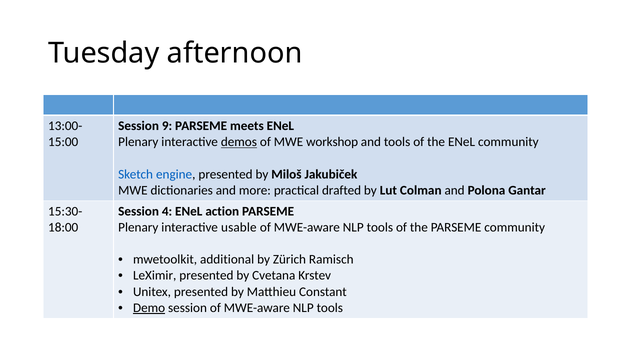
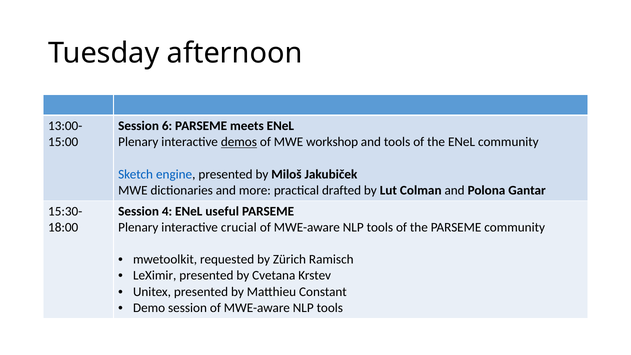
9: 9 -> 6 (167, 126)
action: action -> useful (222, 211)
usable: usable -> crucial (239, 227)
additional: additional -> requested (227, 259)
Demo underline: present -> none (149, 308)
